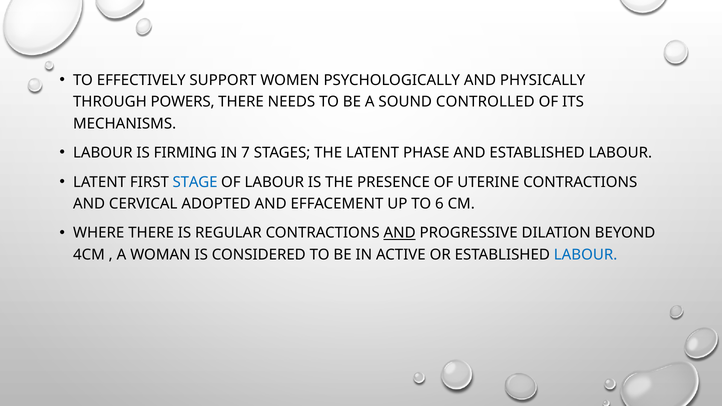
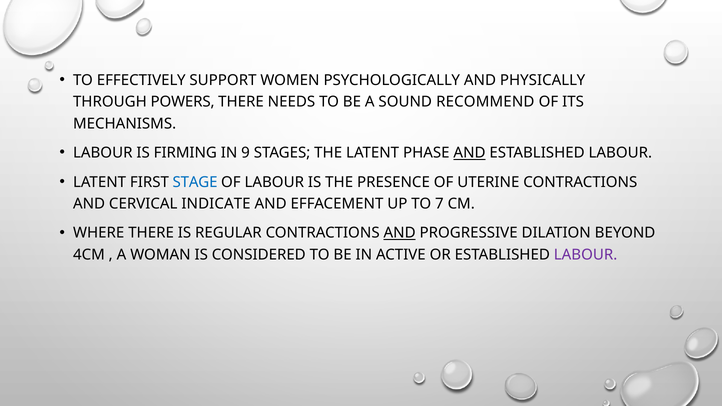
CONTROLLED: CONTROLLED -> RECOMMEND (485, 102)
7: 7 -> 9 (246, 153)
AND underline: none -> present (470, 153)
ADOPTED: ADOPTED -> INDICATE (216, 204)
6: 6 -> 7 (439, 204)
LABOUR colour: blue -> purple (586, 255)
